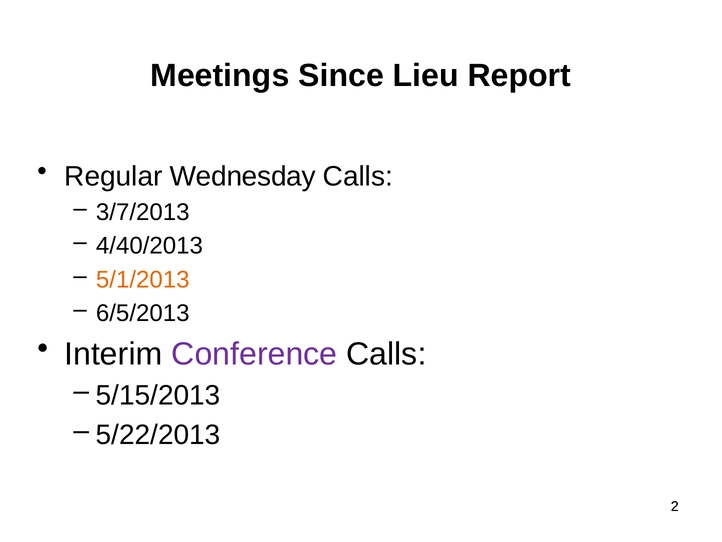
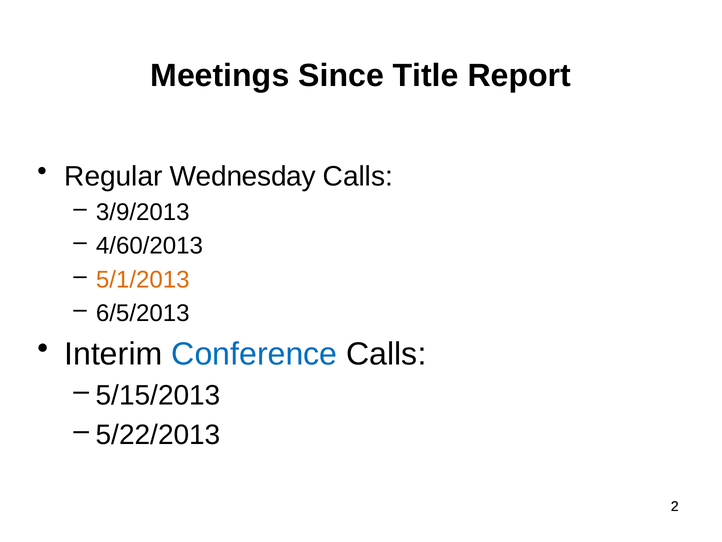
Lieu: Lieu -> Title (426, 76)
3/7/2013: 3/7/2013 -> 3/9/2013 (143, 212)
4/40/2013: 4/40/2013 -> 4/60/2013 (149, 246)
Conference colour: purple -> blue (254, 354)
